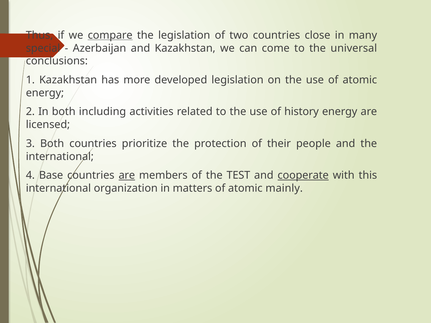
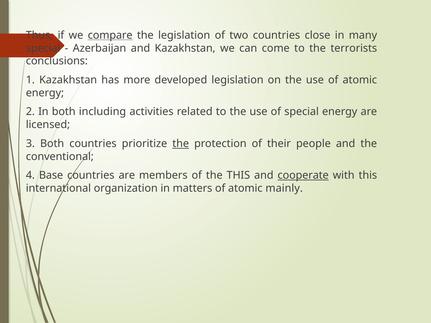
universal: universal -> terrorists (354, 48)
of history: history -> special (302, 112)
the underline: none -> present (181, 144)
international: international -> conventional (60, 157)
are underline: present -> none (127, 176)
the TEST: TEST -> THIS (238, 176)
